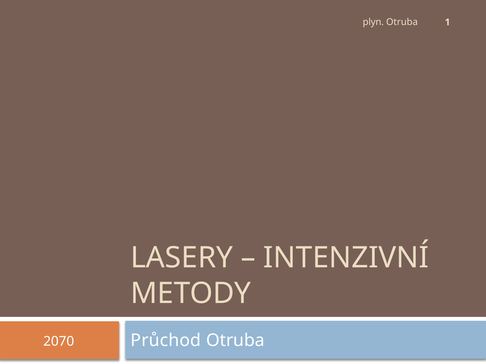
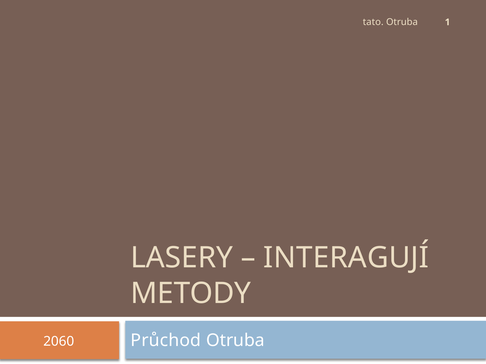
plyn: plyn -> tato (373, 22)
INTENZIVNÍ: INTENZIVNÍ -> INTERAGUJÍ (346, 258)
2070: 2070 -> 2060 (59, 342)
